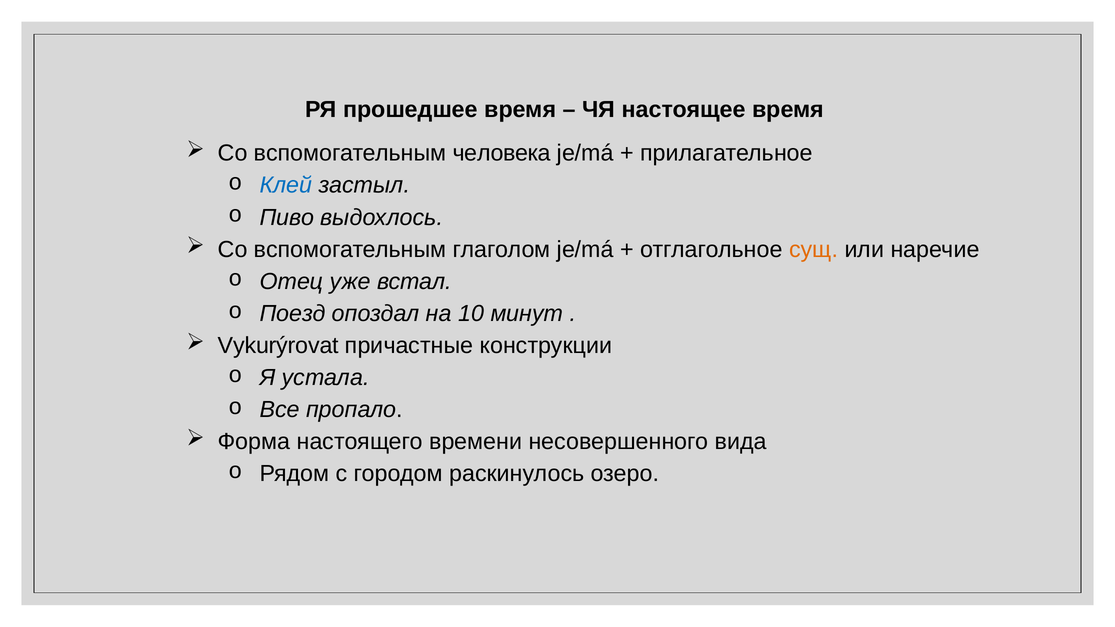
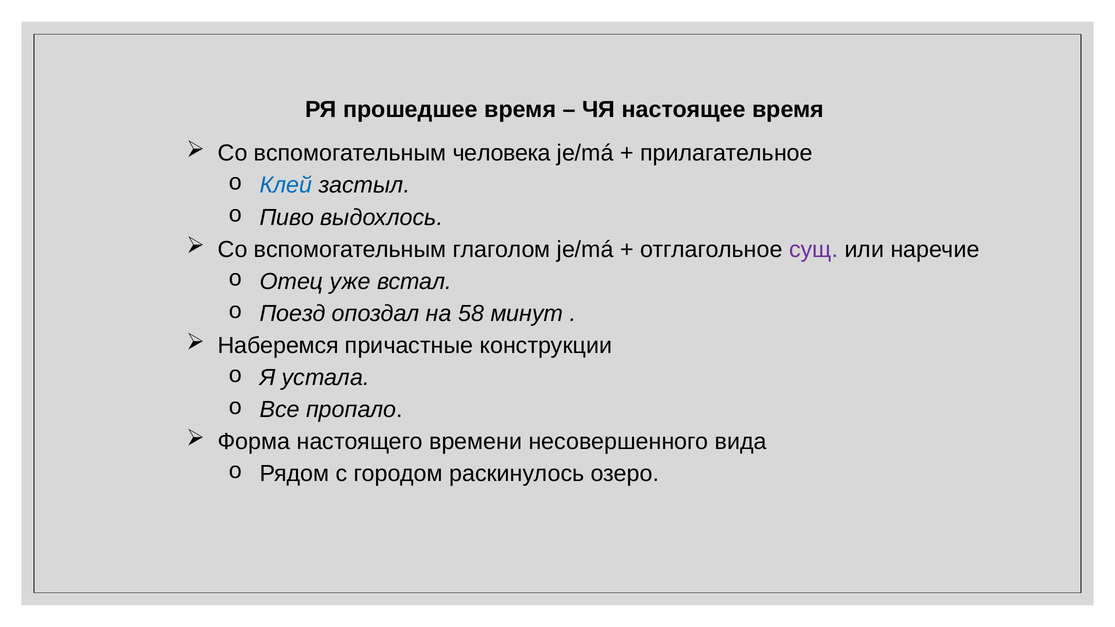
сущ colour: orange -> purple (814, 249)
10: 10 -> 58 (471, 314)
Vykurýrovat: Vykurýrovat -> Наберемся (278, 346)
